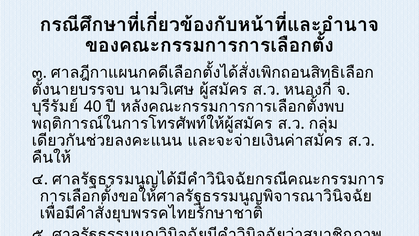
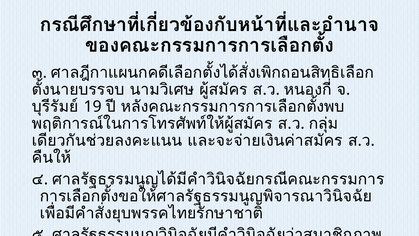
40: 40 -> 19 (93, 107)
